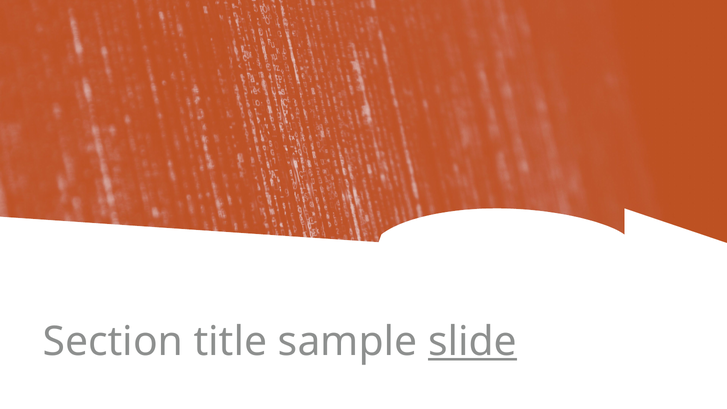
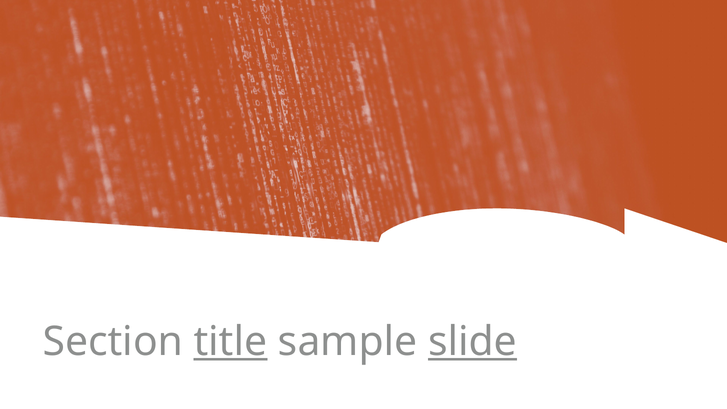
title underline: none -> present (231, 342)
